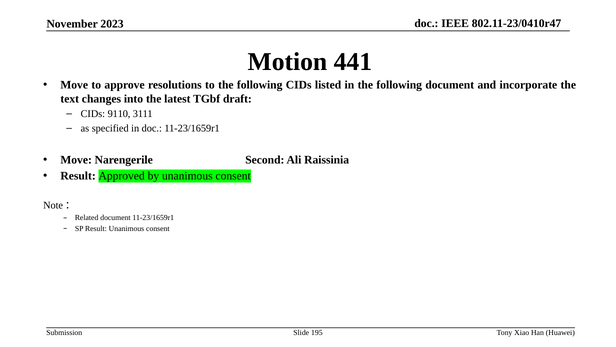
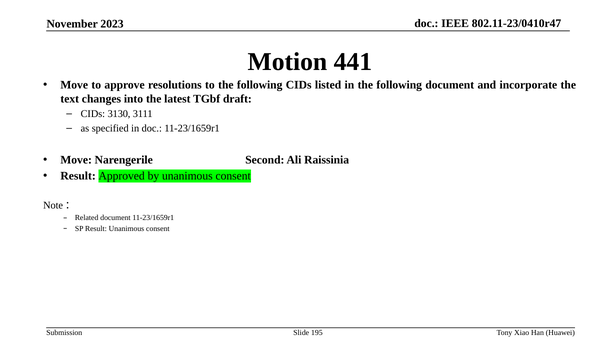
9110: 9110 -> 3130 (119, 114)
